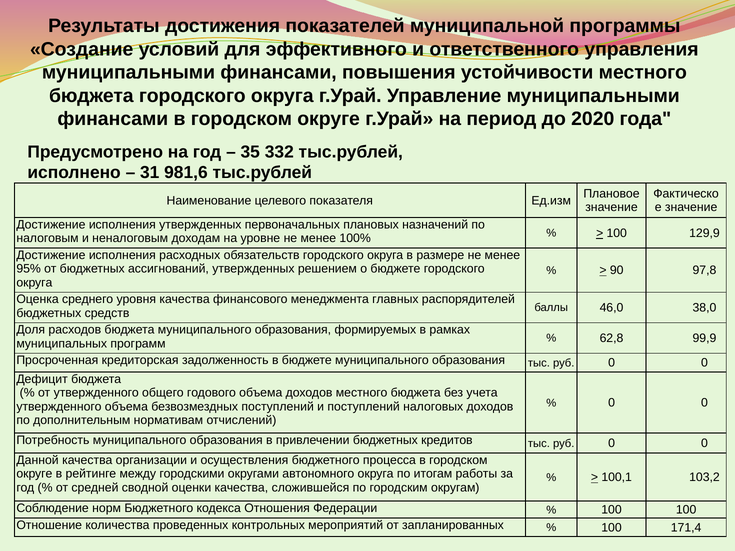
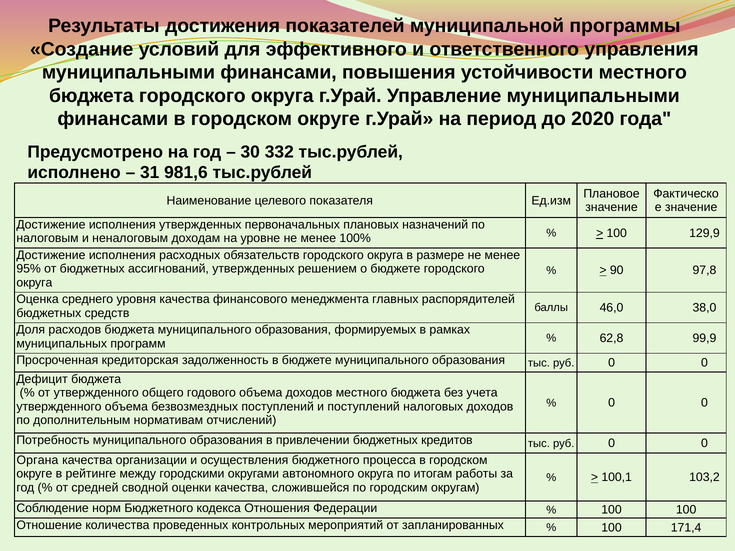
35: 35 -> 30 (250, 152)
Данной: Данной -> Органа (37, 460)
